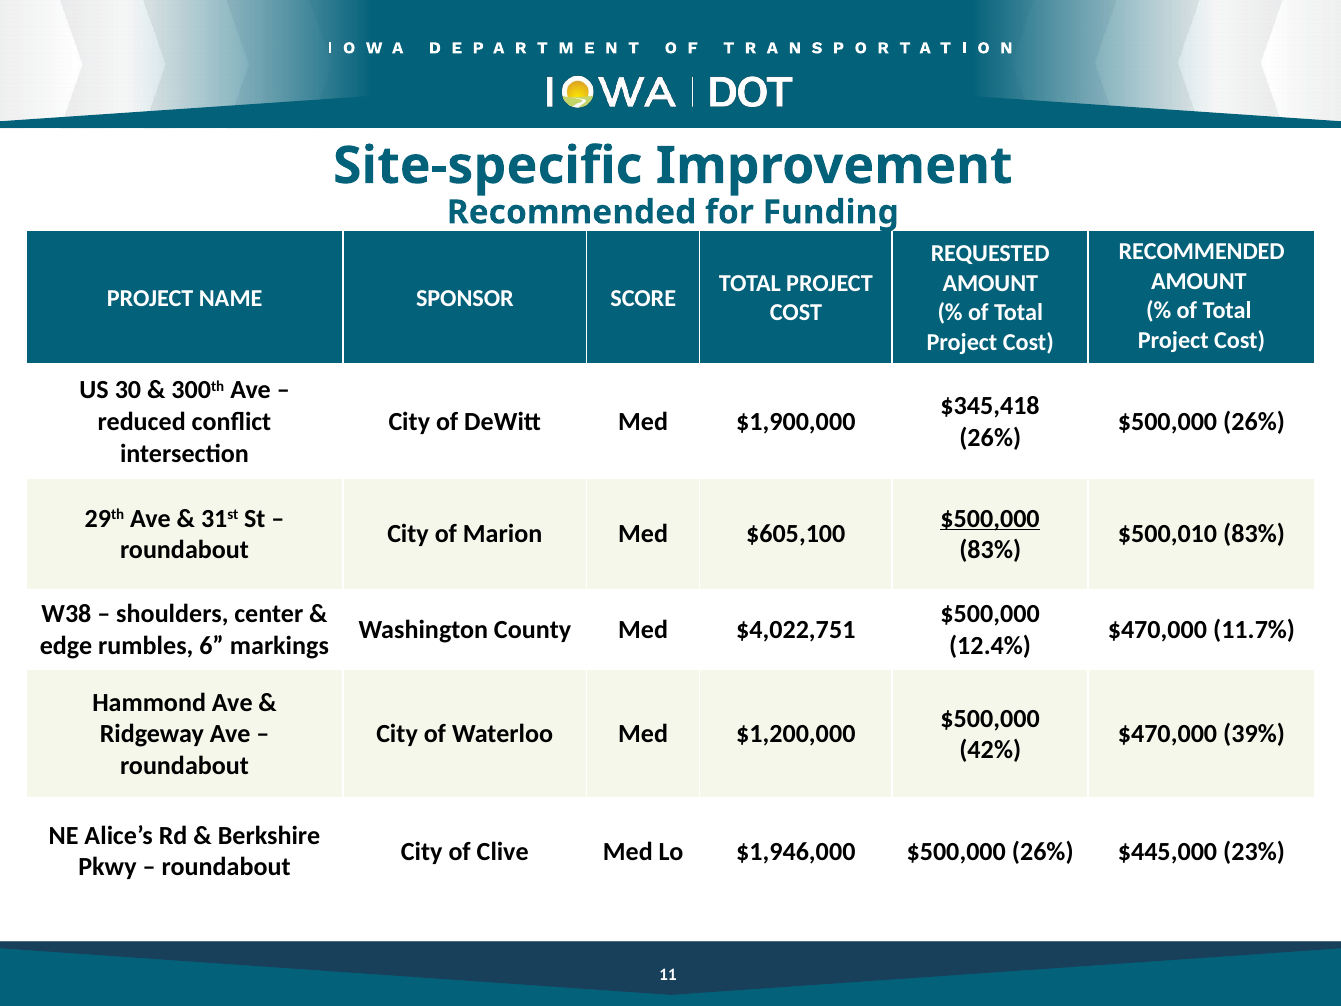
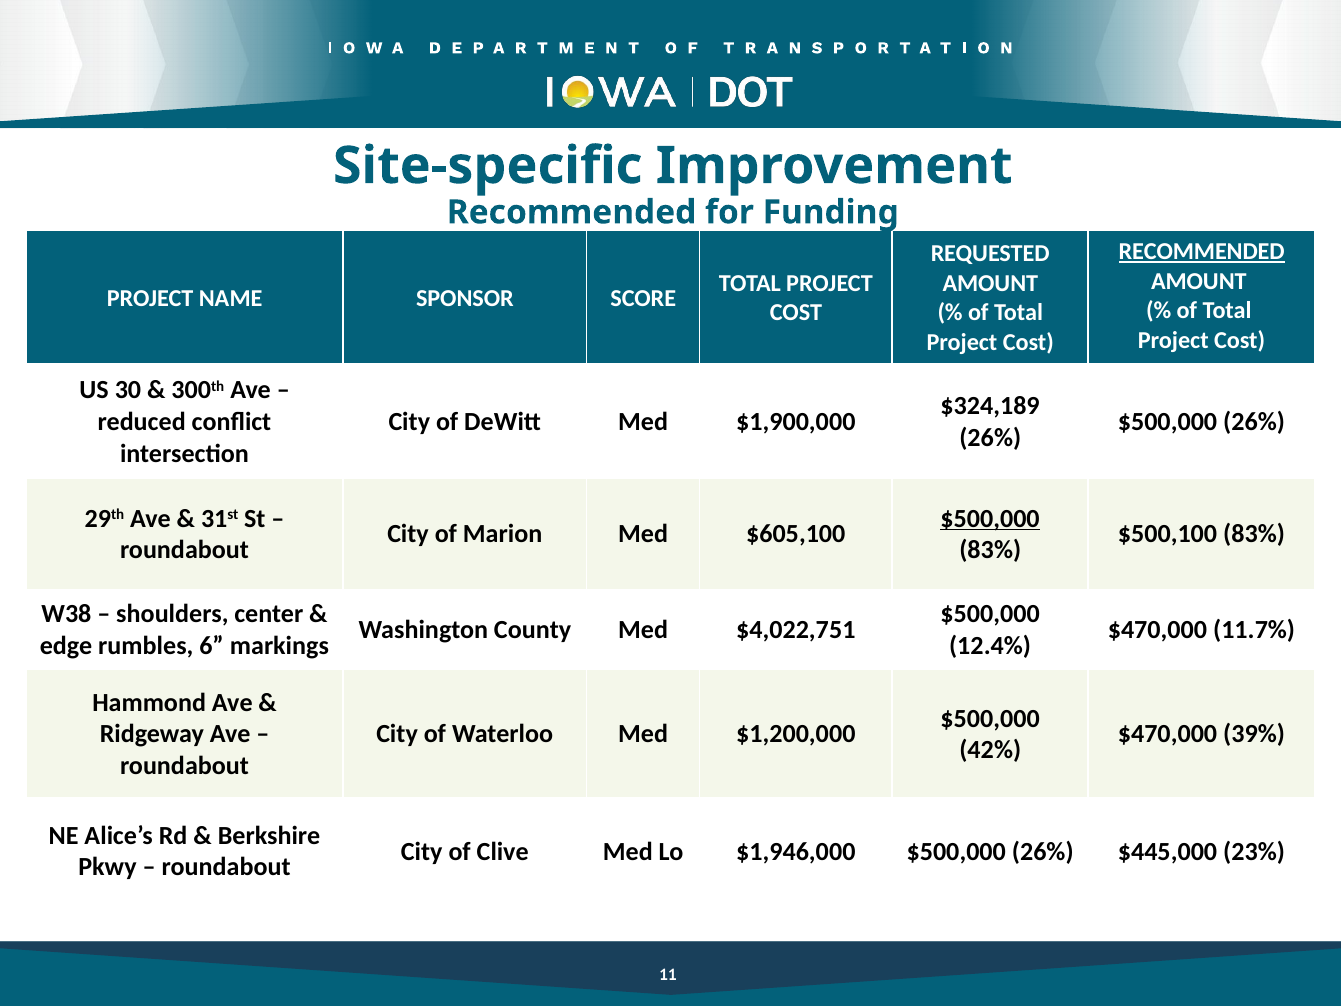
RECOMMENDED underline: none -> present (1202, 252)
$345,418: $345,418 -> $324,189 (990, 406)
$500,010: $500,010 -> $500,100 (1168, 534)
